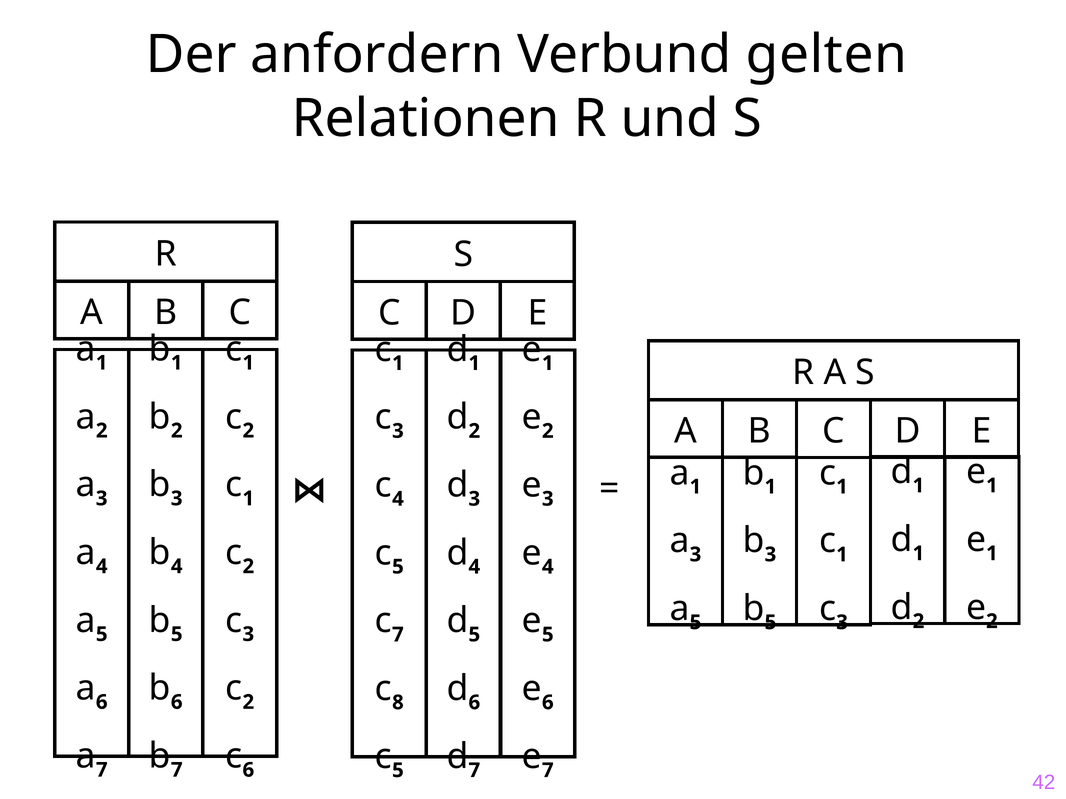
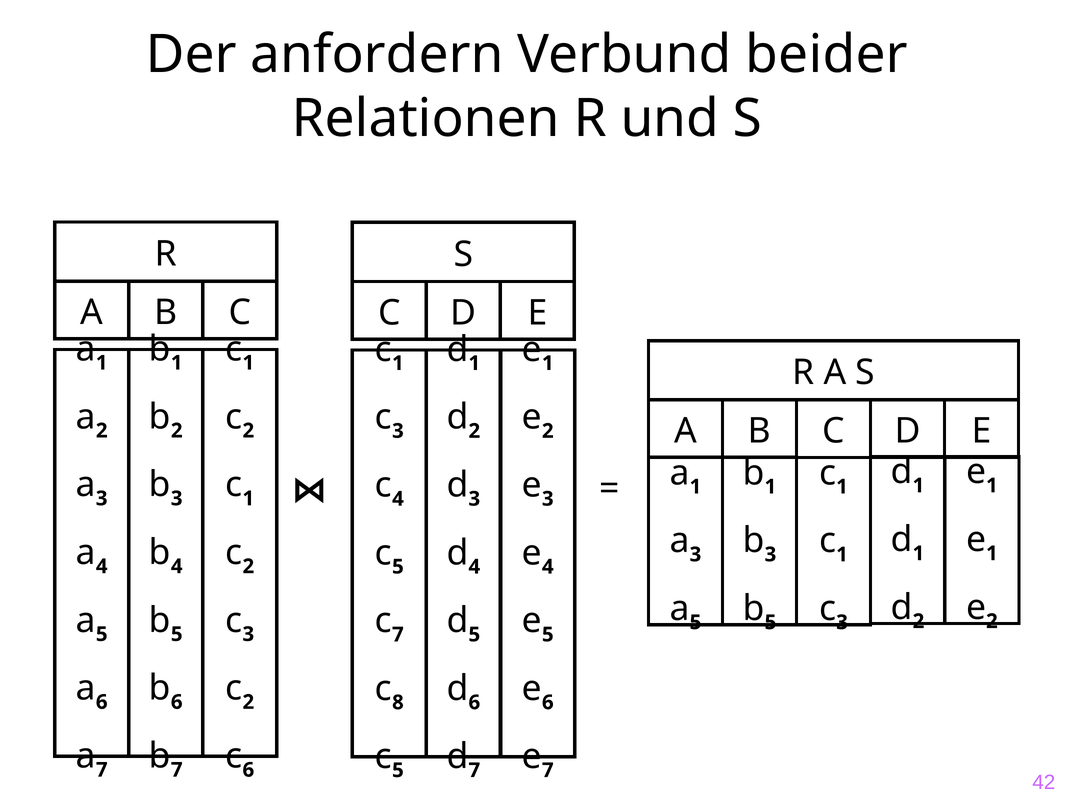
gelten: gelten -> beider (827, 55)
